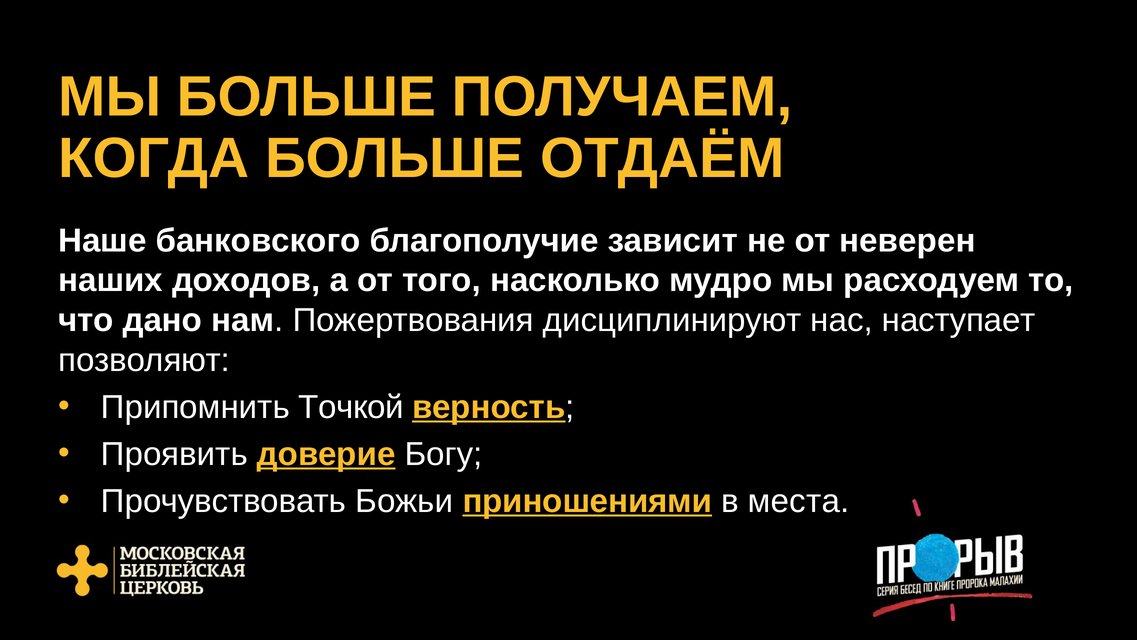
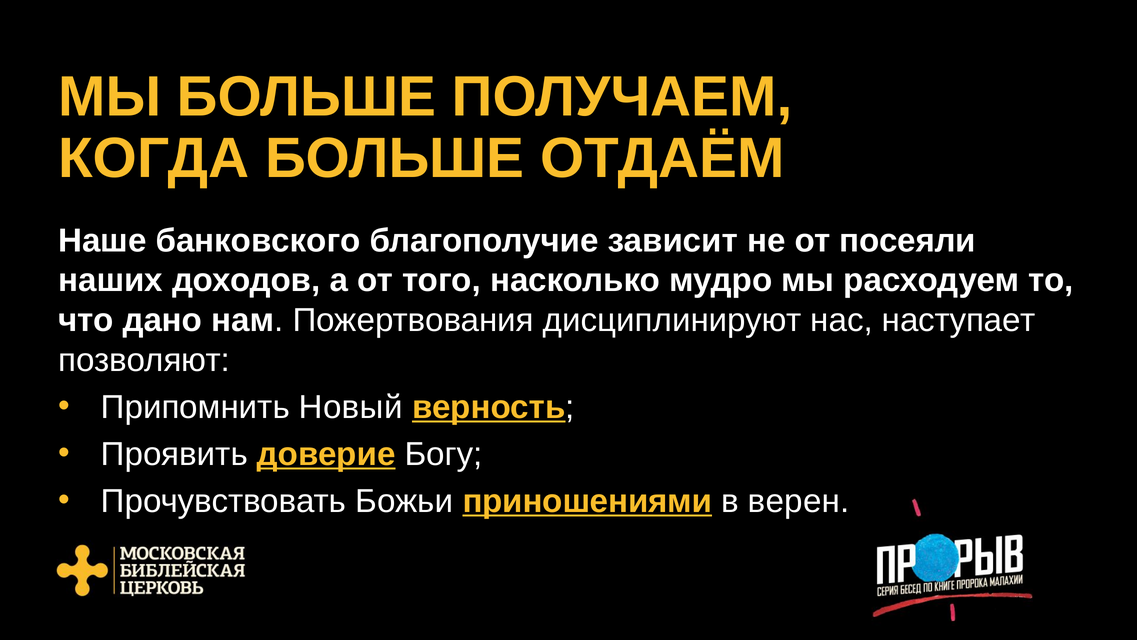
неверен: неверен -> посеяли (908, 240)
Точкой: Точкой -> Новый (351, 407)
места: места -> верен (799, 501)
